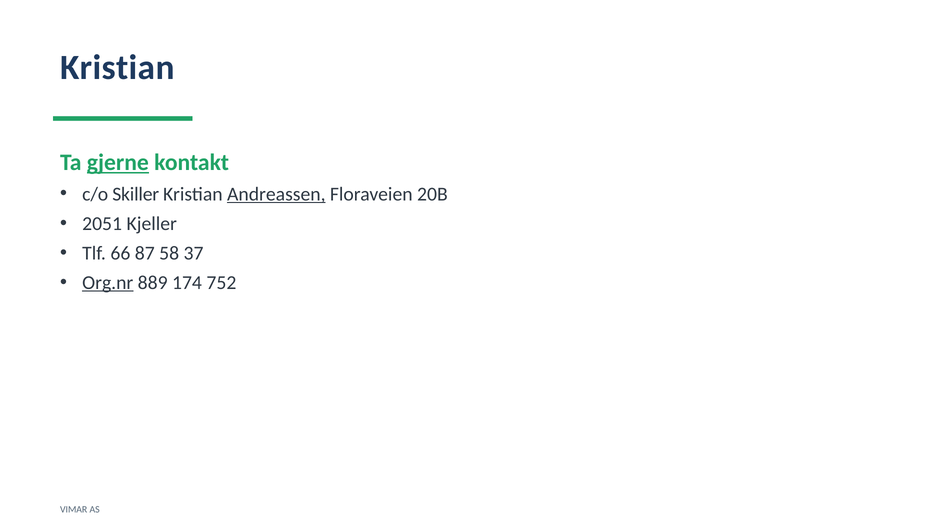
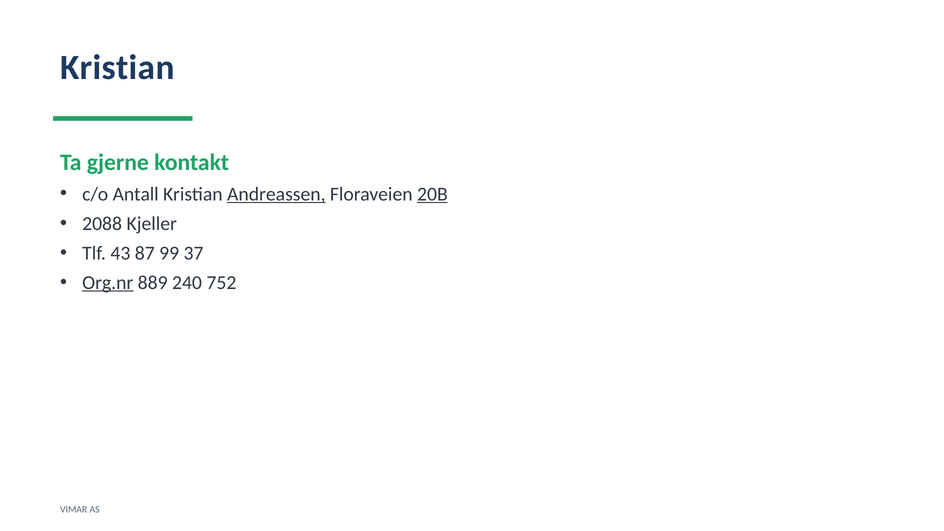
gjerne underline: present -> none (118, 163)
Skiller: Skiller -> Antall (136, 194)
20B underline: none -> present (432, 194)
2051: 2051 -> 2088 (102, 224)
66: 66 -> 43 (120, 253)
58: 58 -> 99 (169, 253)
174: 174 -> 240 (187, 283)
